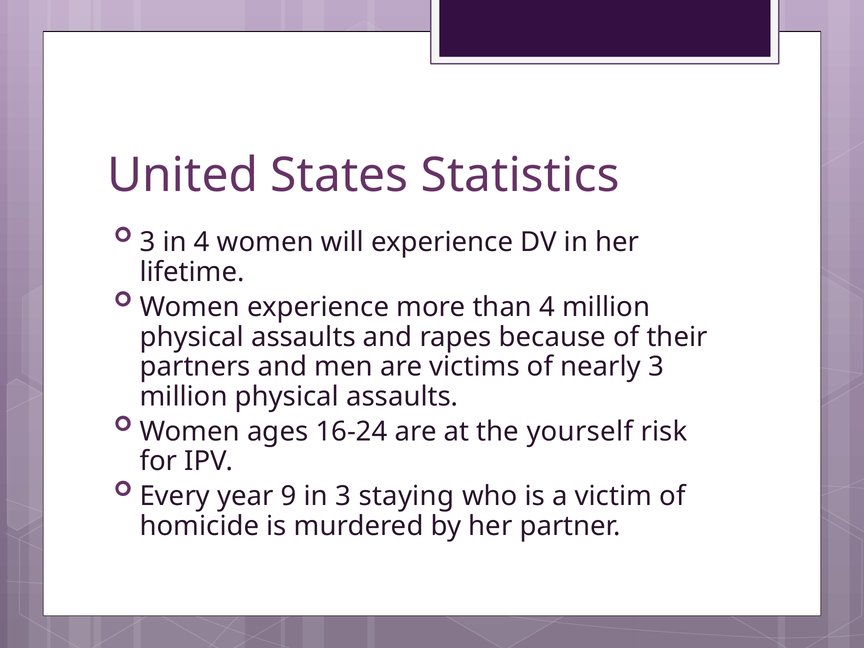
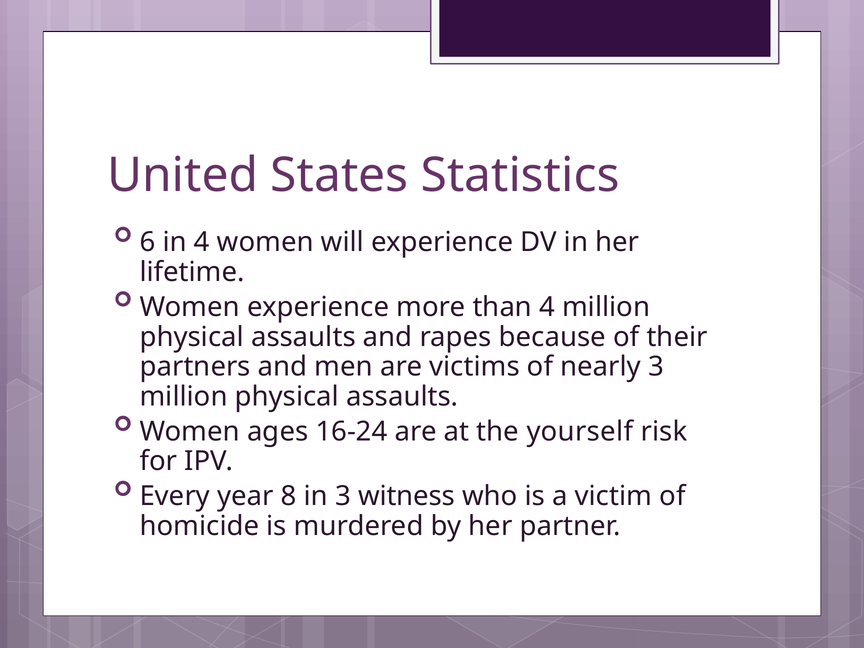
3: 3 -> 6 (148, 242)
9: 9 -> 8 (289, 496)
staying: staying -> witness (407, 496)
